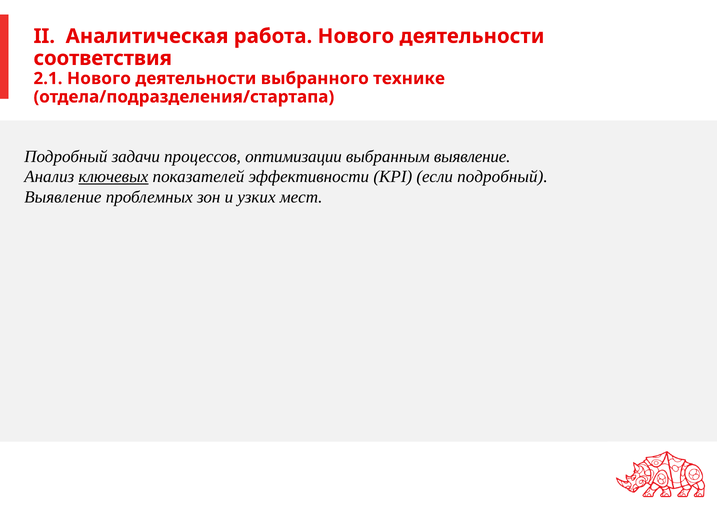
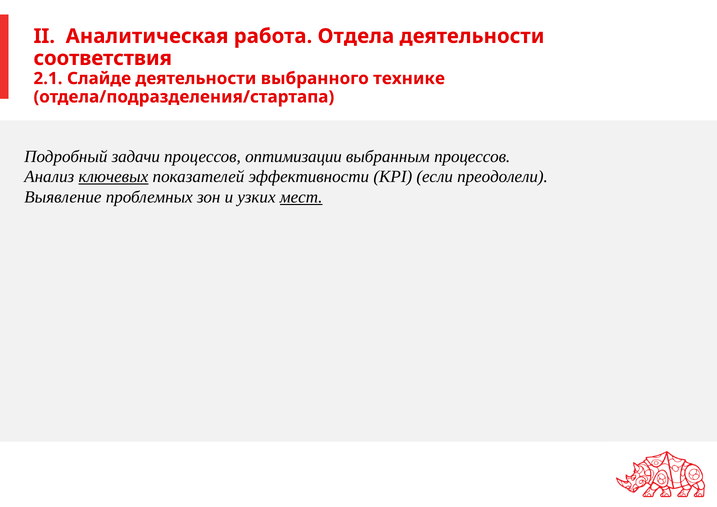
работа Нового: Нового -> Отдела (356, 36)
2.1 Нового: Нового -> Слайде (99, 78)
выбранным выявление: выявление -> процессов (472, 156)
если подробный: подробный -> преодолели (503, 177)
мест underline: none -> present (301, 197)
